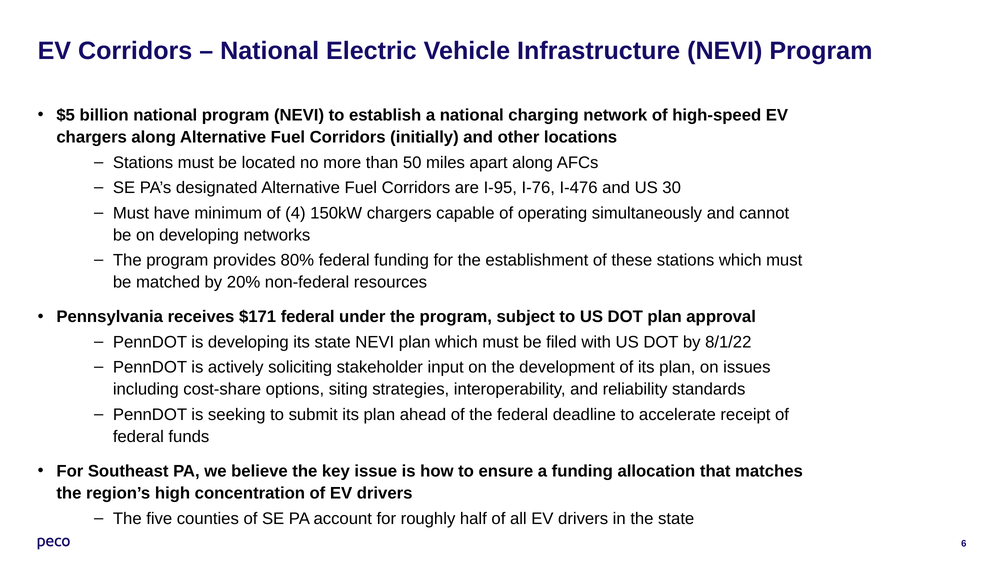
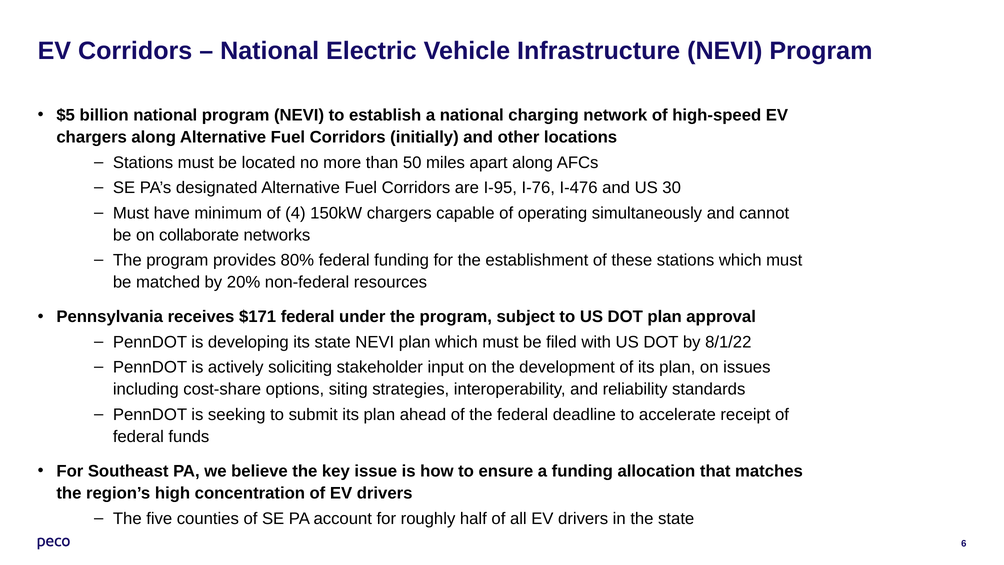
on developing: developing -> collaborate (199, 235)
